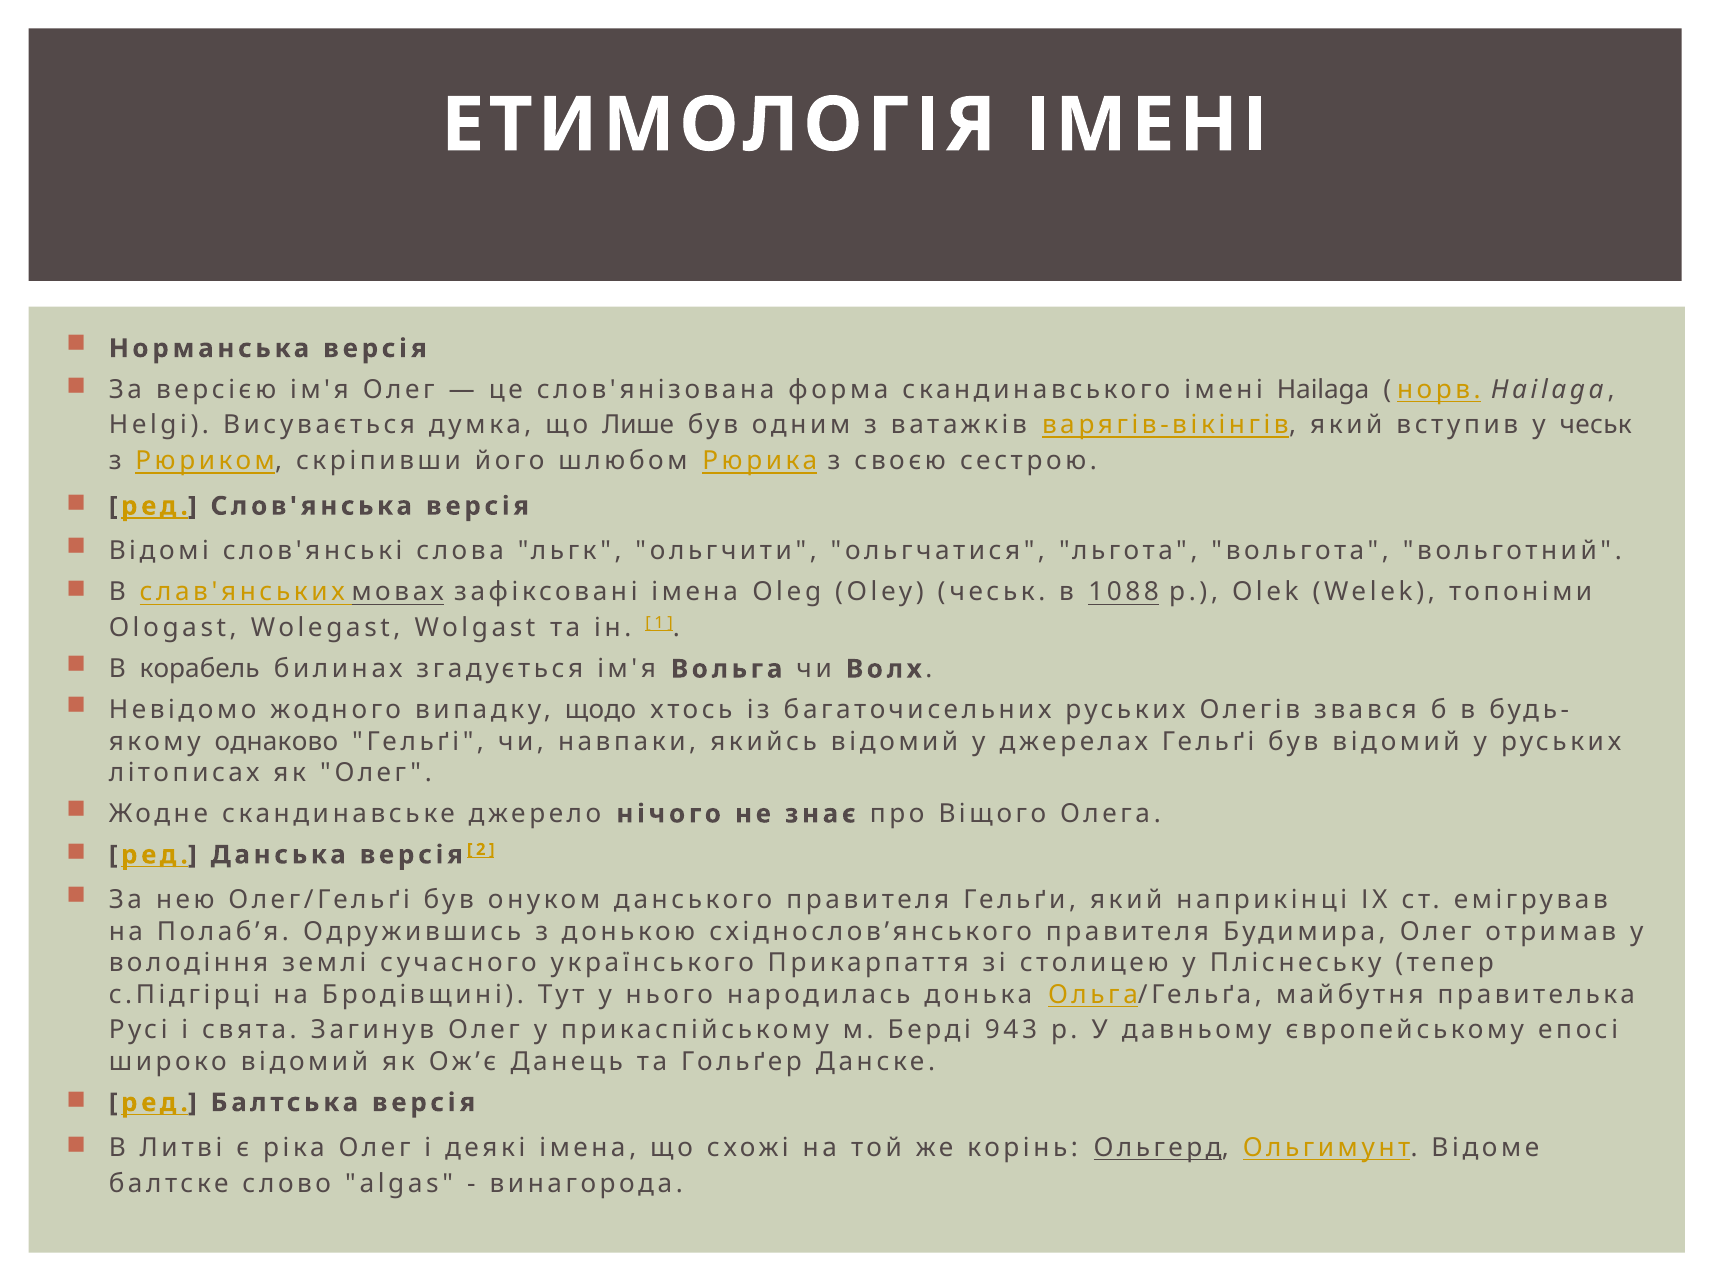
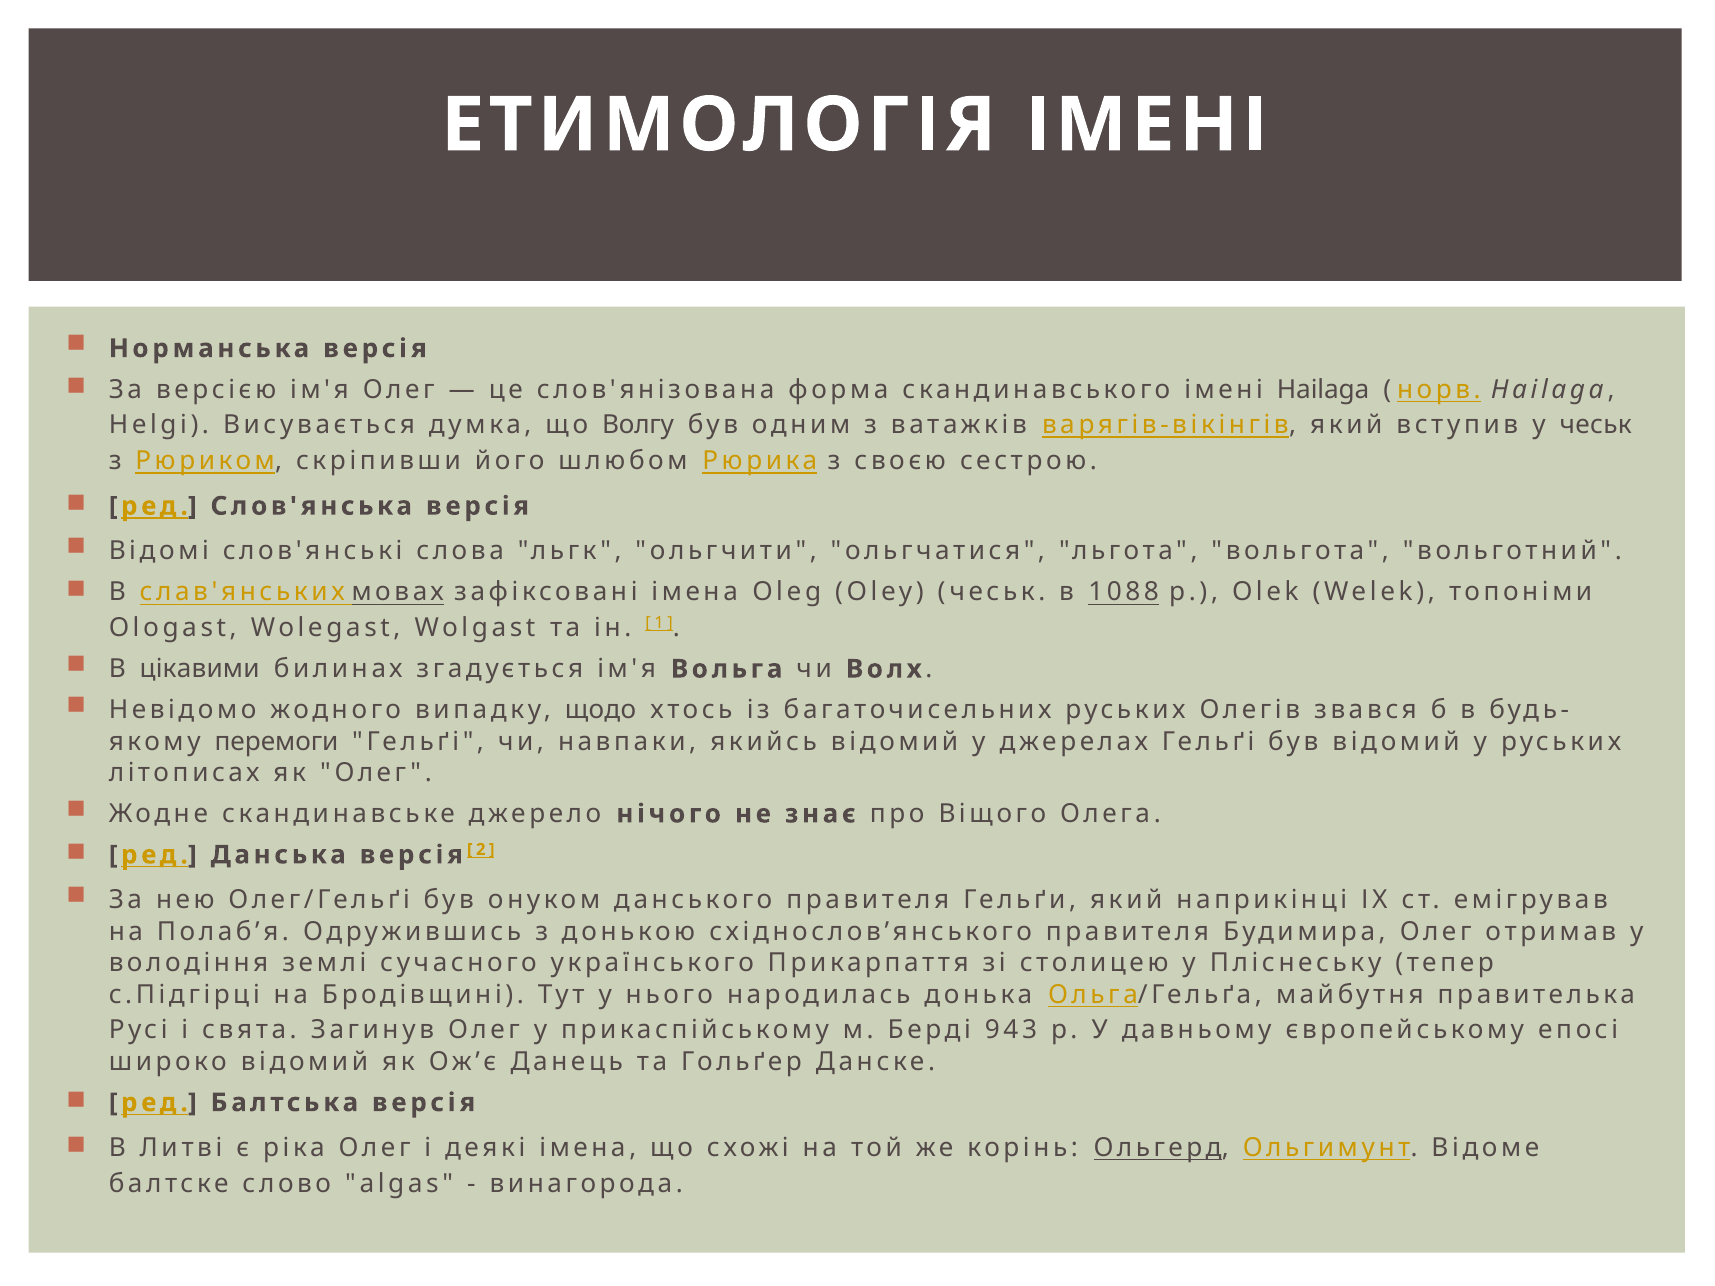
Лише: Лише -> Волгу (638, 425)
корабель: корабель -> цікавими (200, 669)
однаково: однаково -> перемоги (277, 742)
